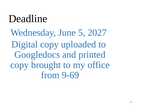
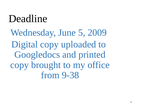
2027: 2027 -> 2009 (97, 33)
9-69: 9-69 -> 9-38 (70, 75)
